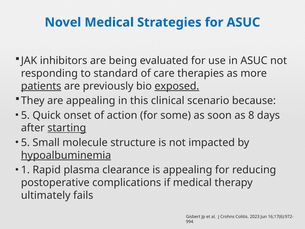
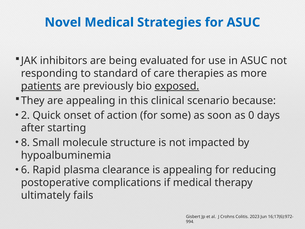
5: 5 -> 2 (25, 115)
8: 8 -> 0 (251, 115)
starting underline: present -> none (67, 128)
5: 5 -> 8 (25, 142)
hypoalbuminemia underline: present -> none (66, 155)
1: 1 -> 6 (25, 170)
